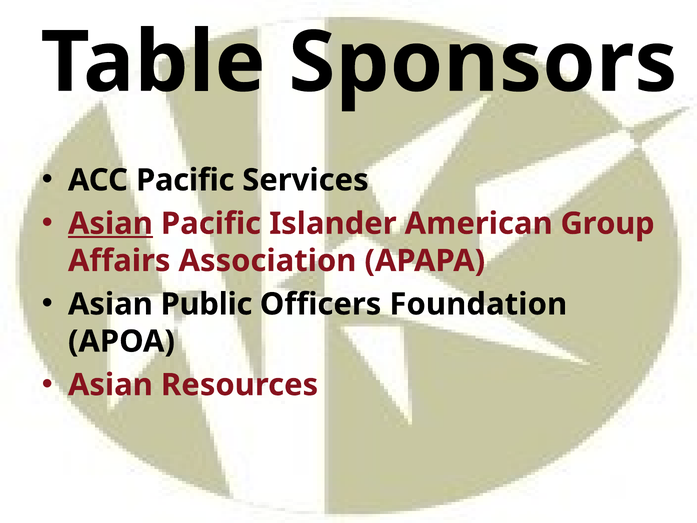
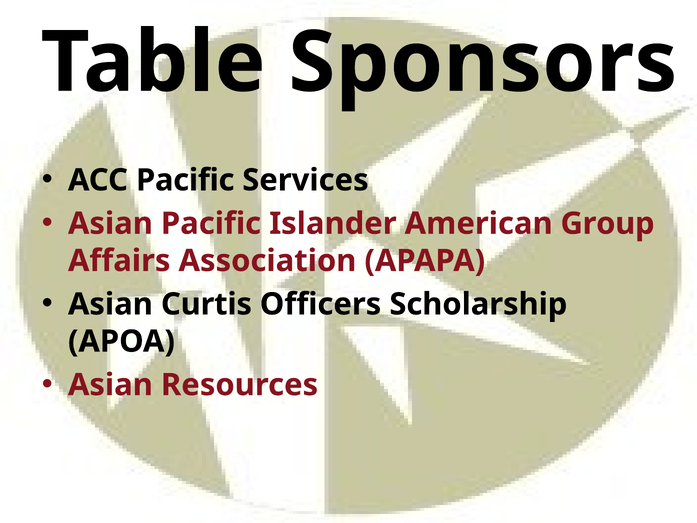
Asian underline: present -> none (110, 223)
Public: Public -> Curtis (206, 304)
Foundation: Foundation -> Scholarship (478, 304)
